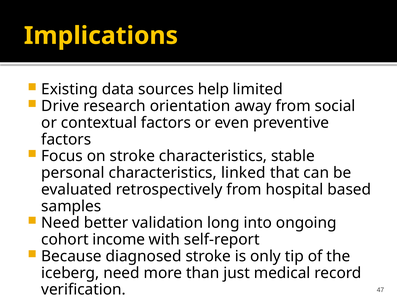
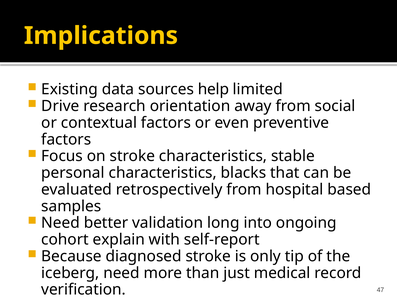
linked: linked -> blacks (243, 173)
income: income -> explain (119, 239)
